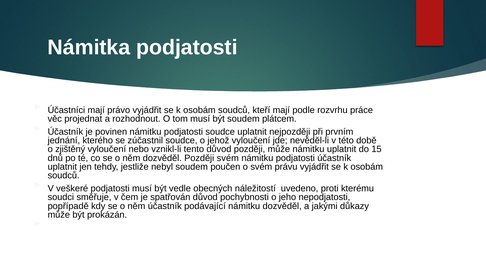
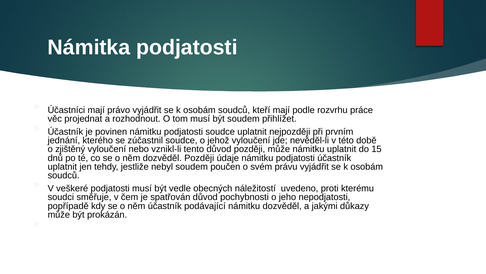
plátcem: plátcem -> přihlížet (279, 119)
Později svém: svém -> údaje (228, 158)
